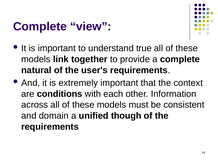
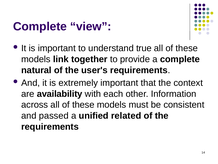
conditions: conditions -> availability (60, 94)
domain: domain -> passed (54, 115)
though: though -> related (126, 115)
